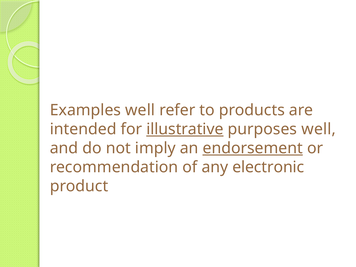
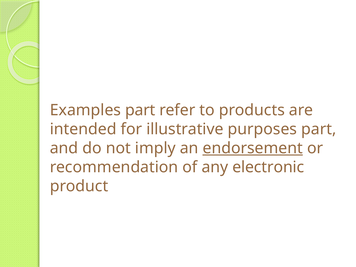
Examples well: well -> part (140, 110)
illustrative underline: present -> none (185, 129)
purposes well: well -> part (319, 129)
